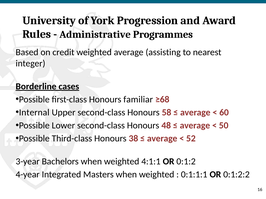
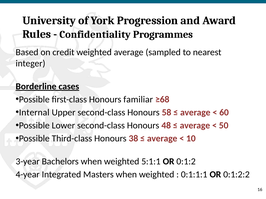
Administrative: Administrative -> Confidentiality (95, 35)
assisting: assisting -> sampled (163, 52)
52: 52 -> 10 (191, 139)
4:1:1: 4:1:1 -> 5:1:1 (151, 162)
